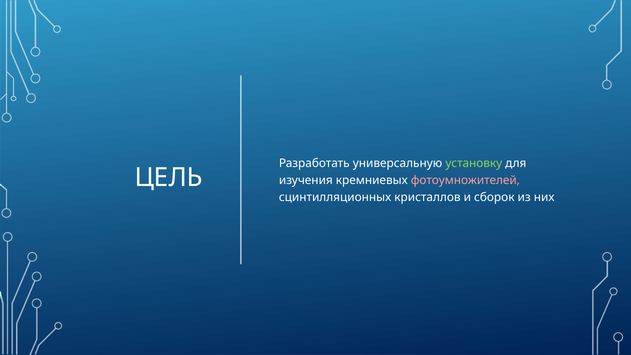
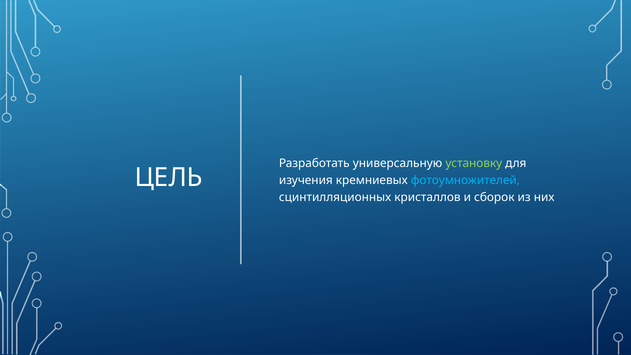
фотоумножителей colour: pink -> light blue (465, 180)
